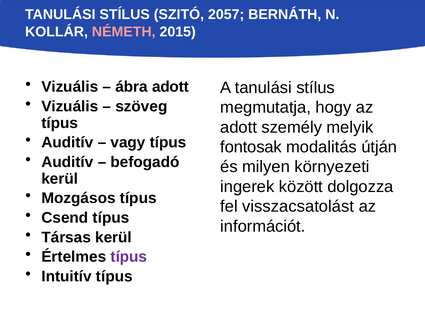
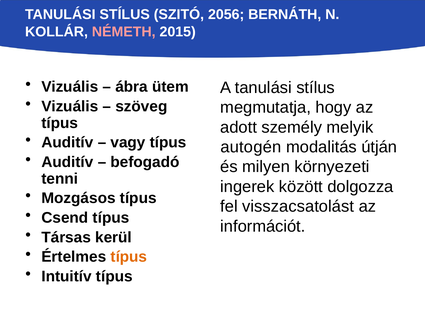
2057: 2057 -> 2056 (226, 15)
ábra adott: adott -> ütem (170, 87)
fontosak: fontosak -> autogén (251, 147)
kerül: kerül -> tenni (60, 179)
típus colour: purple -> orange (129, 257)
